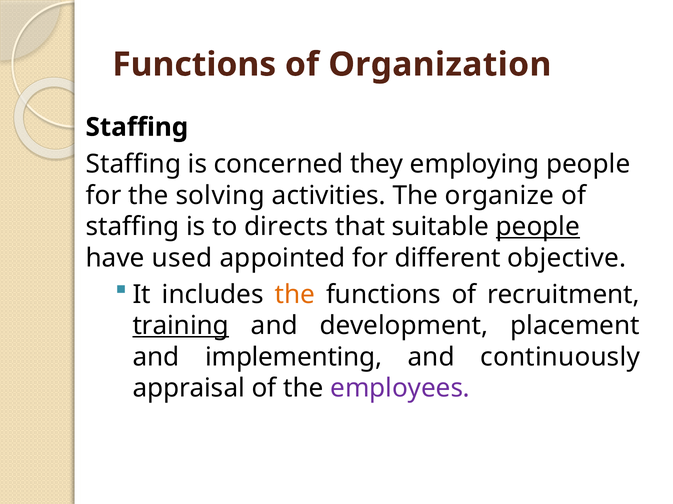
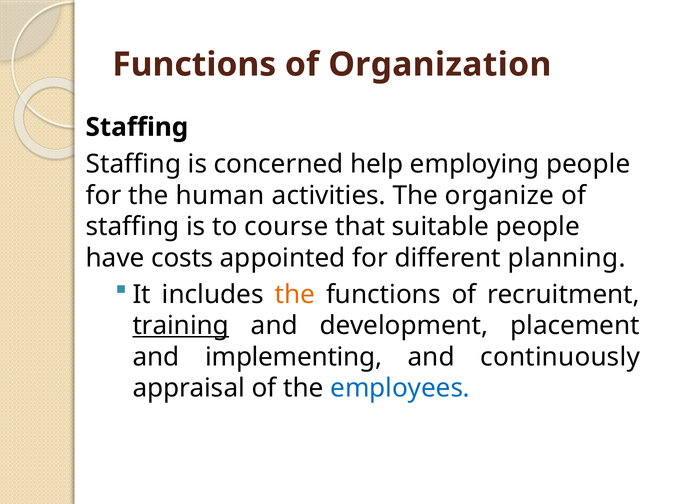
they: they -> help (377, 164)
solving: solving -> human (220, 196)
directs: directs -> course (286, 227)
people underline: present -> none (538, 227)
used: used -> costs (182, 258)
objective: objective -> planning (567, 258)
employees colour: purple -> blue (400, 389)
